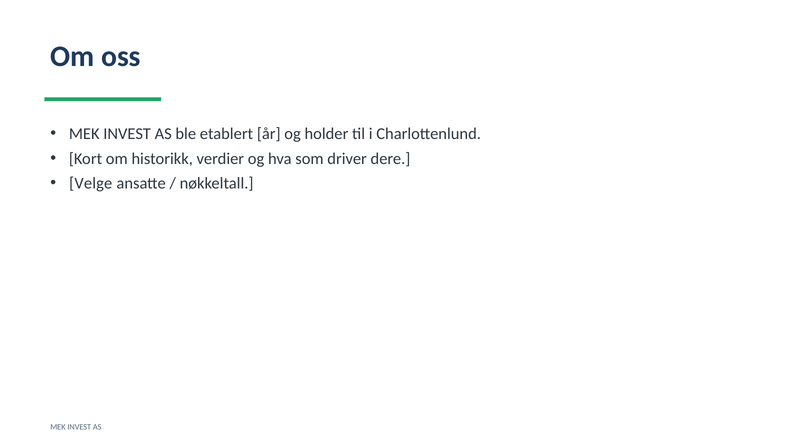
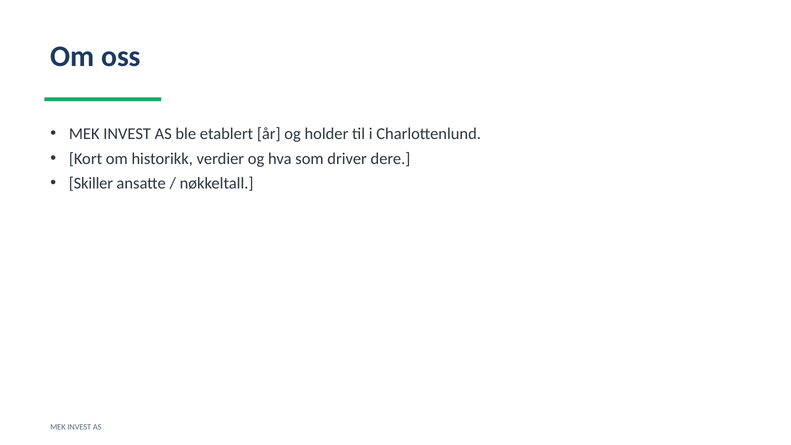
Velge: Velge -> Skiller (91, 183)
